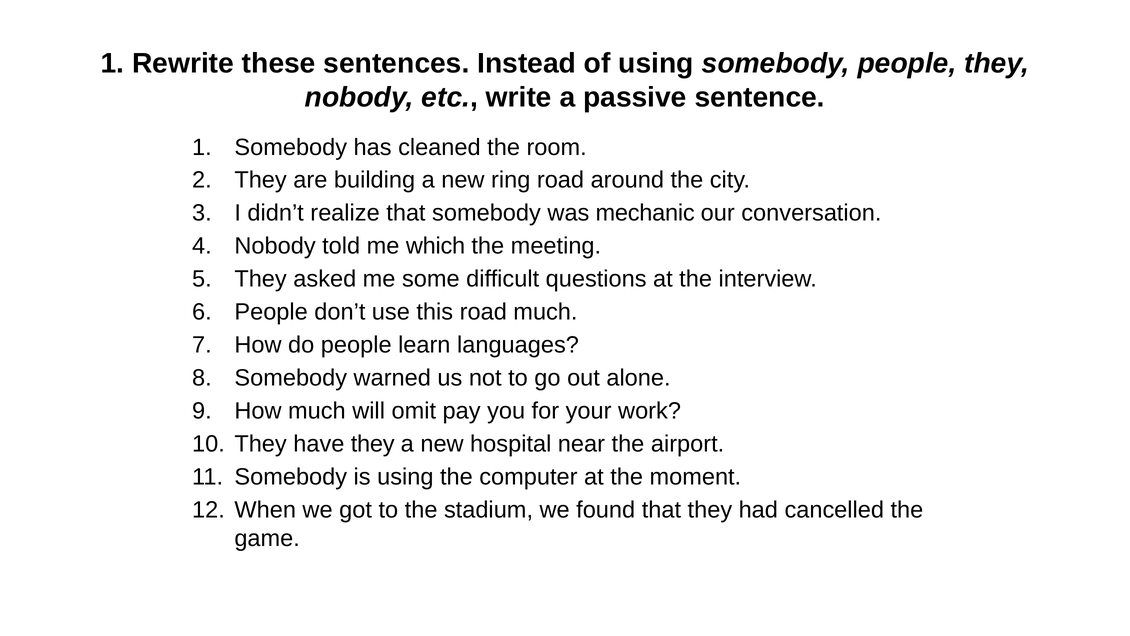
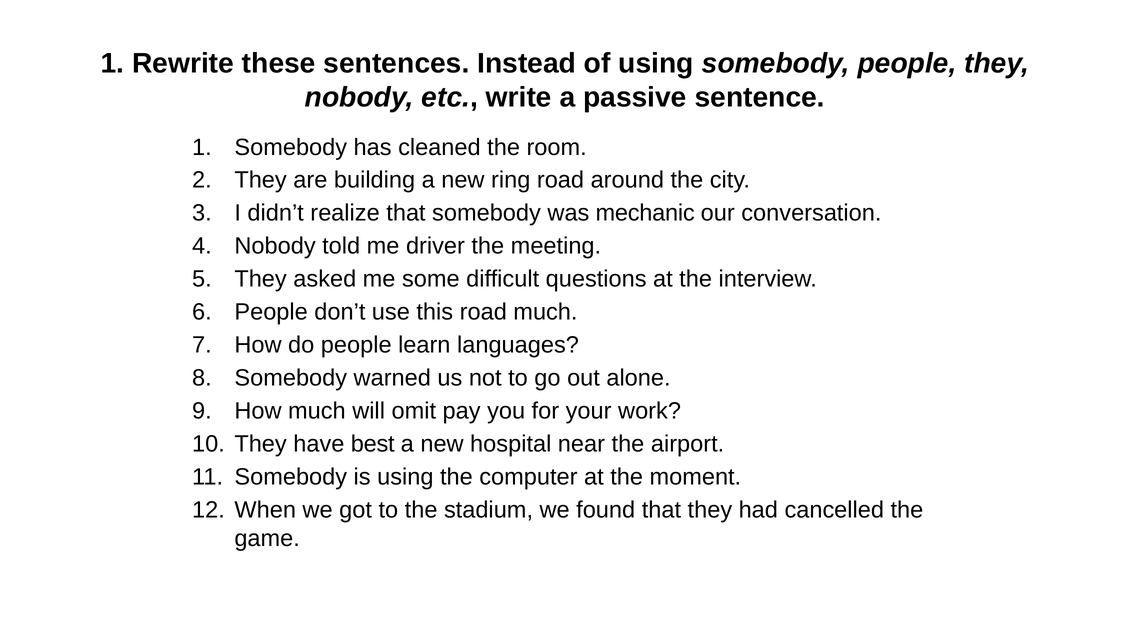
which: which -> driver (435, 246)
have they: they -> best (373, 444)
